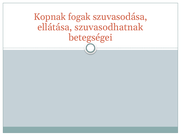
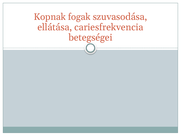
szuvasodhatnak: szuvasodhatnak -> cariesfrekvencia (109, 27)
